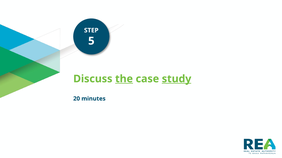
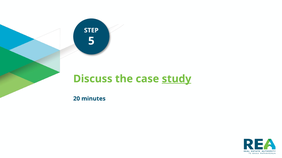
the underline: present -> none (124, 79)
